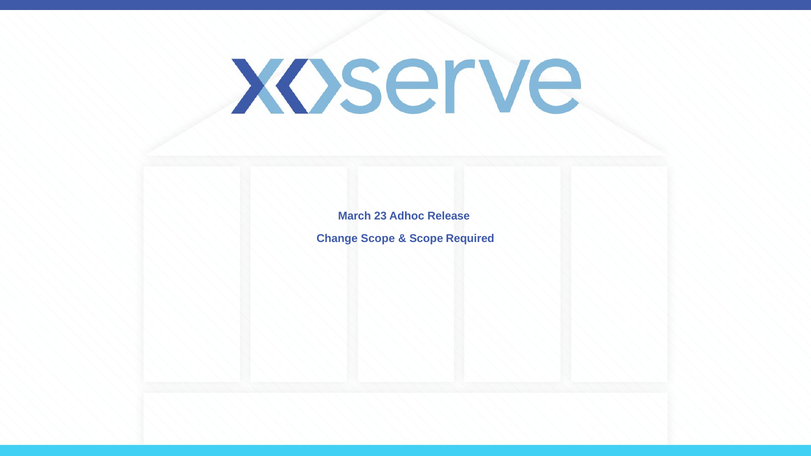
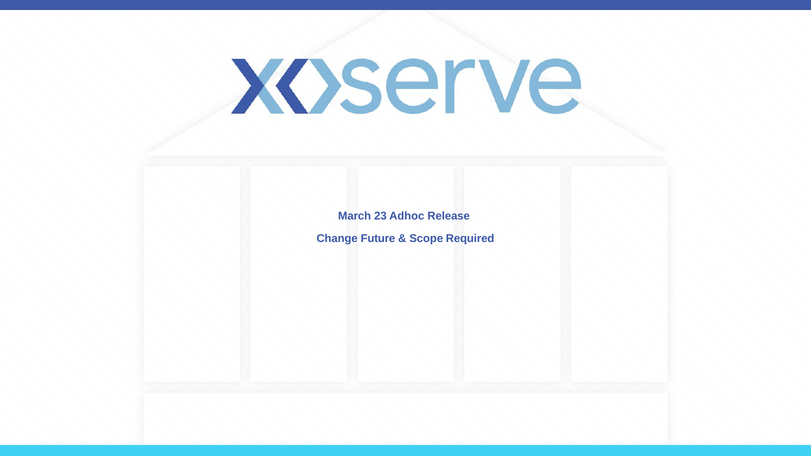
Change Scope: Scope -> Future (378, 239)
